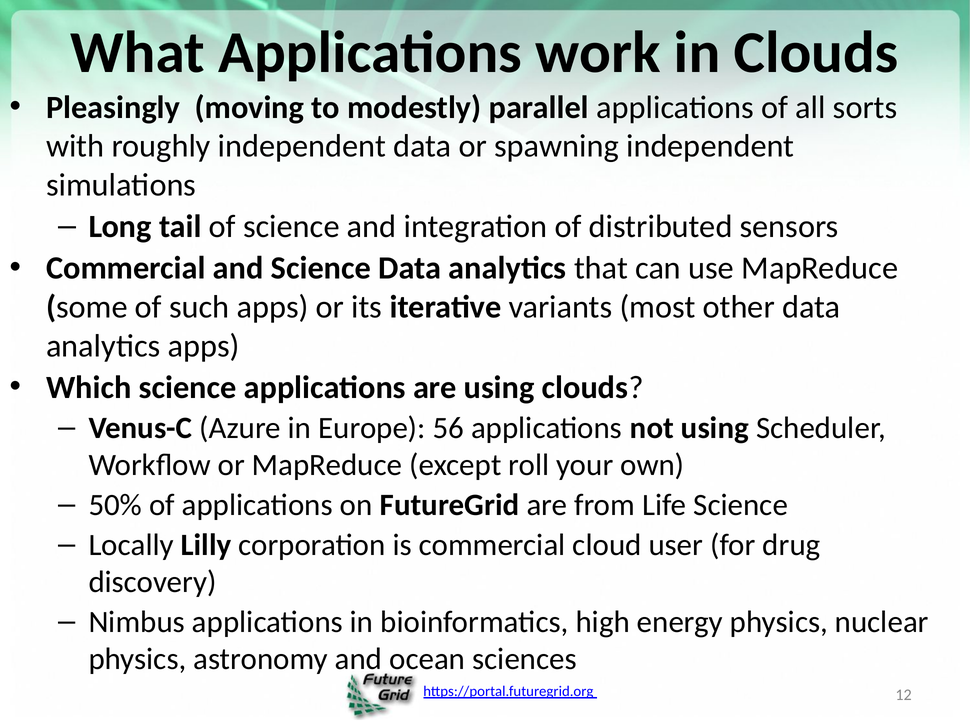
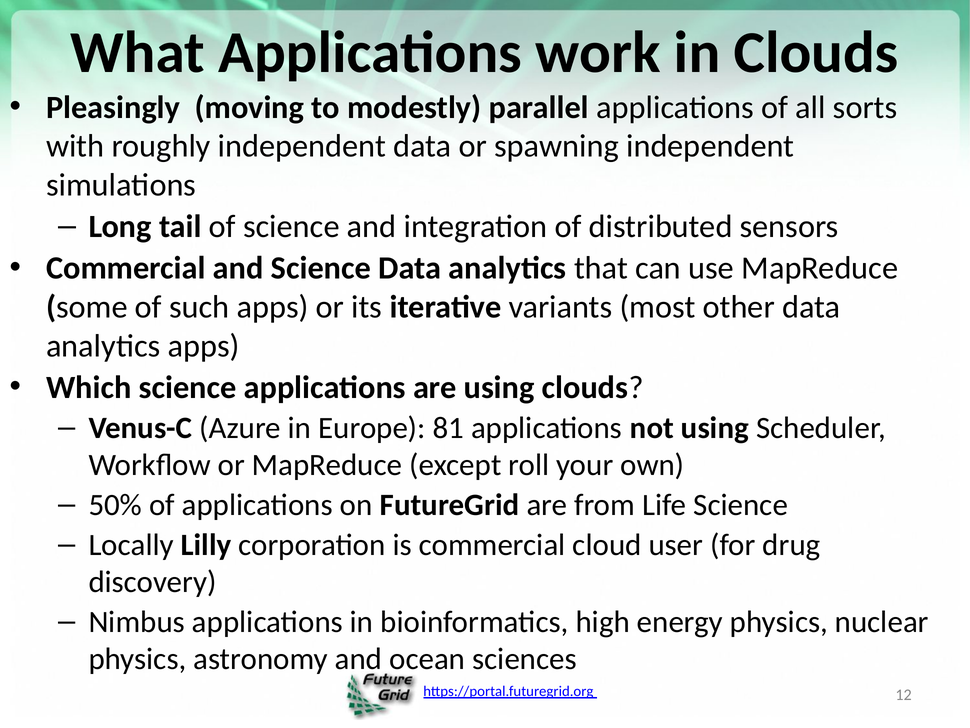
56: 56 -> 81 (448, 428)
